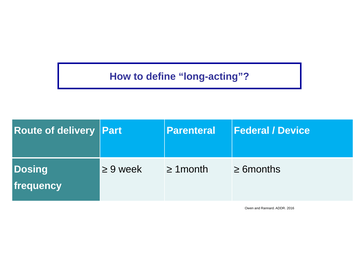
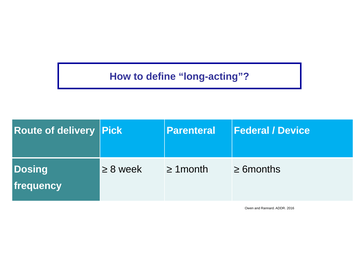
Part: Part -> Pick (112, 130)
9: 9 -> 8 (113, 169)
